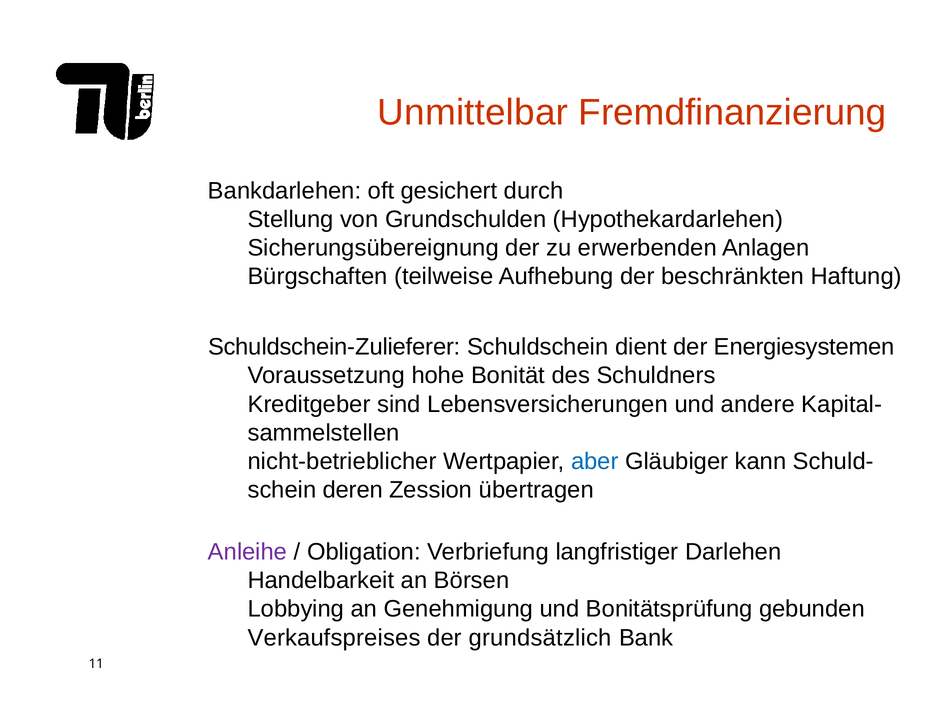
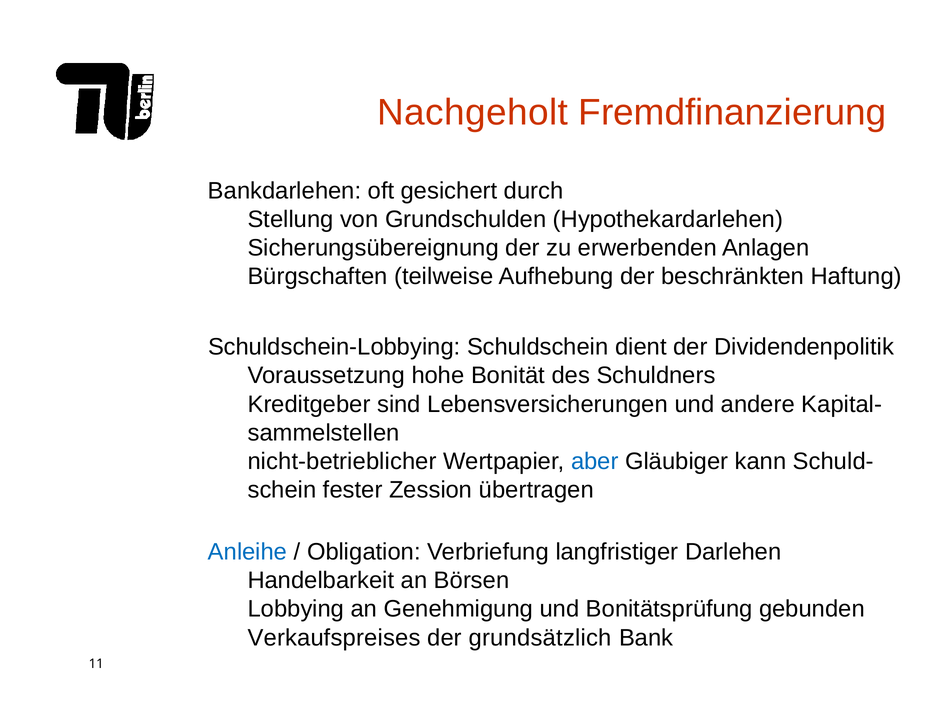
Unmittelbar: Unmittelbar -> Nachgeholt (473, 112)
Schuldschein-Zulieferer: Schuldschein-Zulieferer -> Schuldschein-Lobbying (334, 347)
Energiesystemen: Energiesystemen -> Dividendenpolitik (804, 347)
deren: deren -> fester (353, 490)
Anleihe colour: purple -> blue (248, 552)
